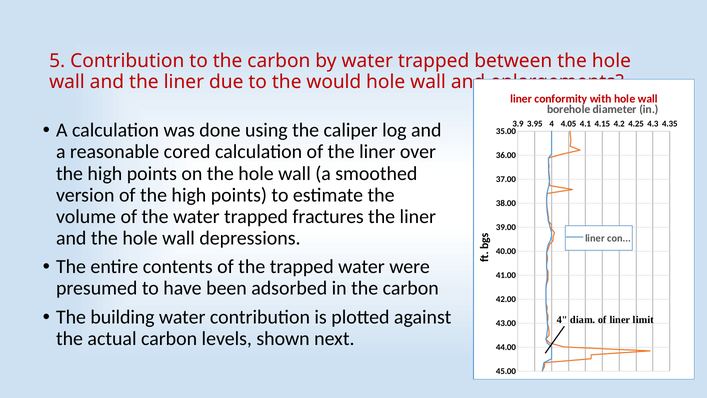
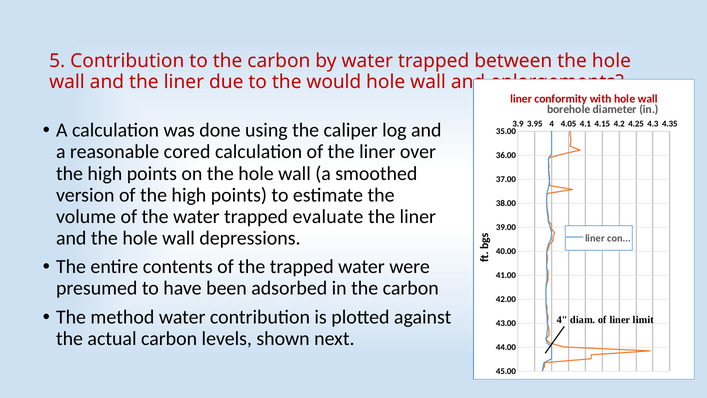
fractures: fractures -> evaluate (328, 216)
building: building -> method (122, 317)
